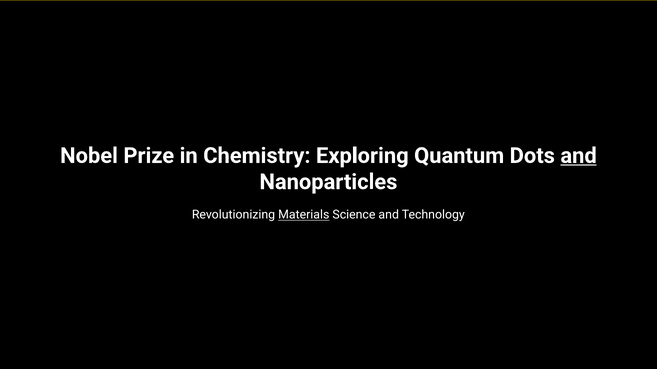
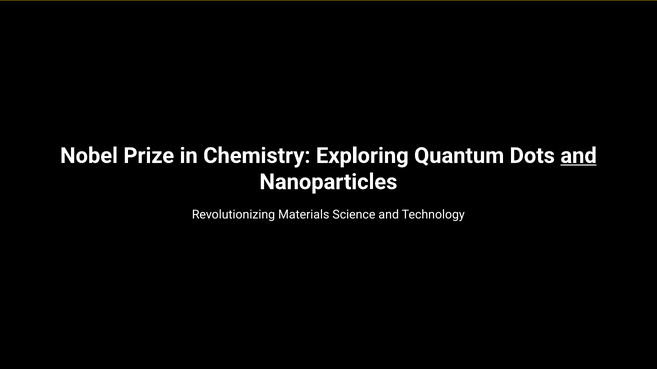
Materials underline: present -> none (304, 215)
